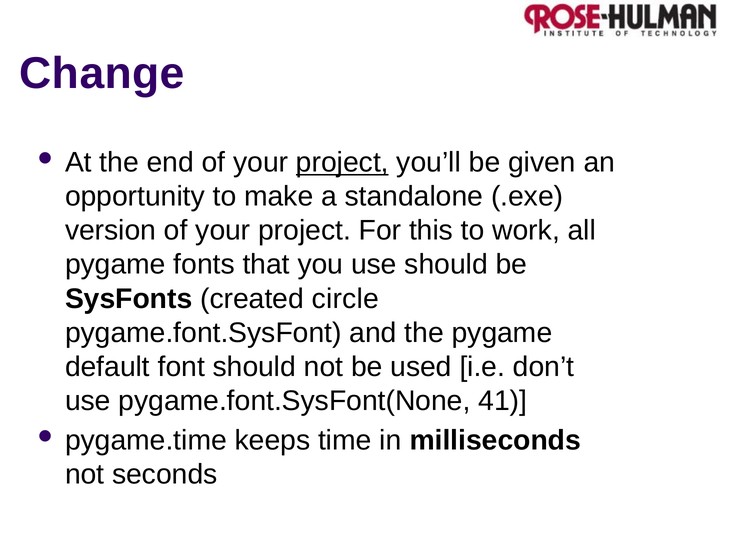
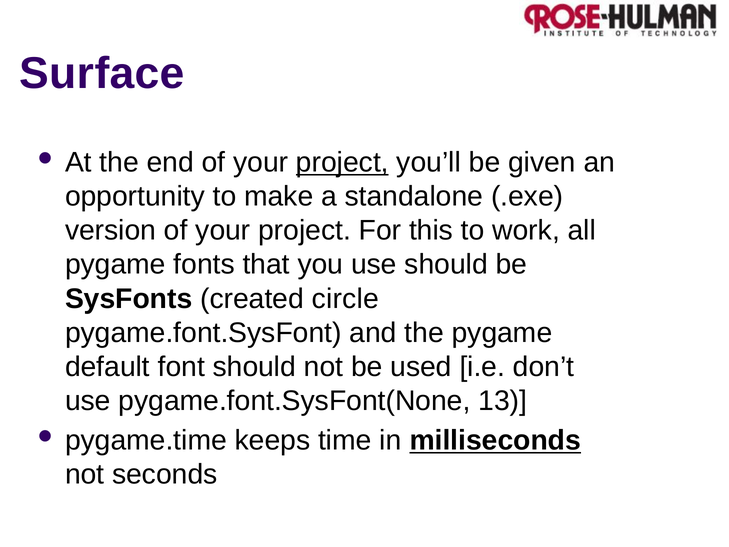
Change: Change -> Surface (102, 74)
41: 41 -> 13 (503, 401)
milliseconds underline: none -> present (495, 440)
